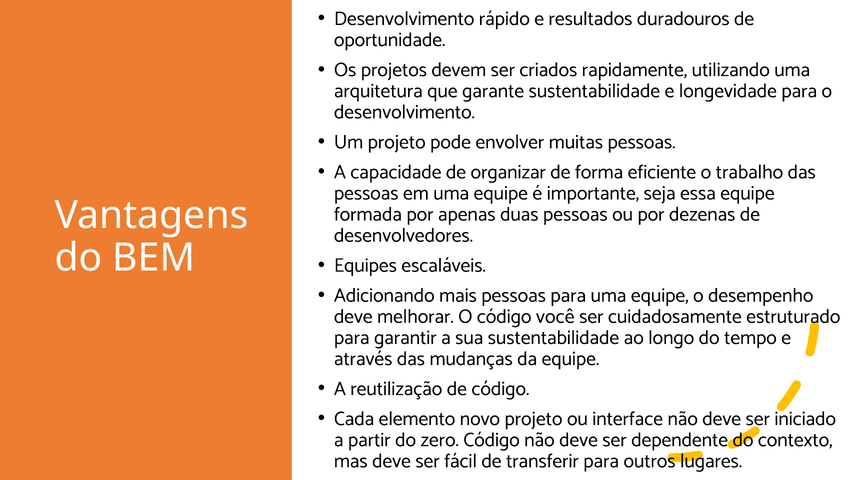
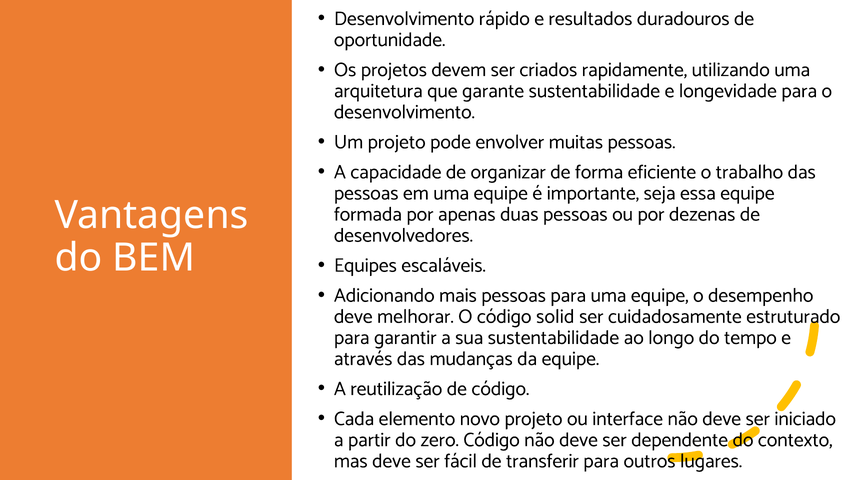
você: você -> solid (555, 317)
